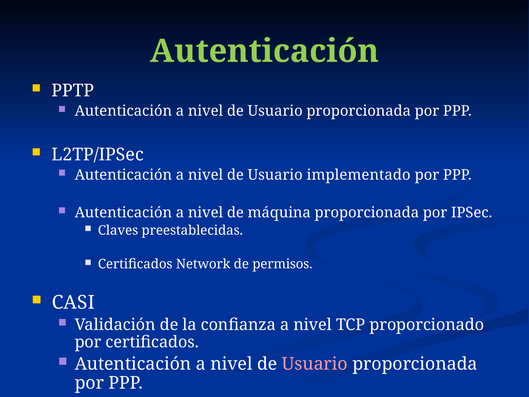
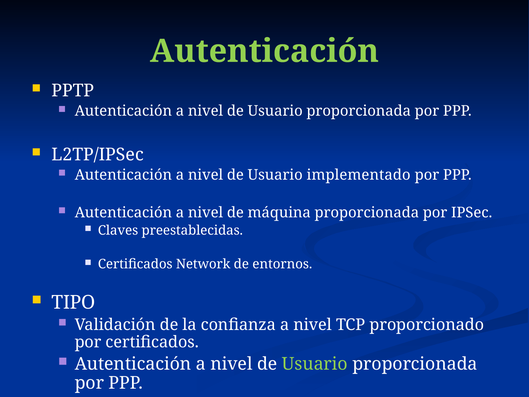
permisos: permisos -> entornos (282, 264)
CASI: CASI -> TIPO (73, 302)
Usuario colour: pink -> light green (315, 364)
